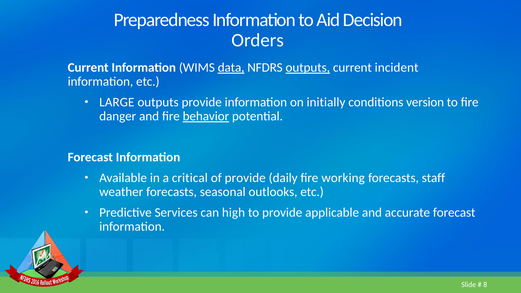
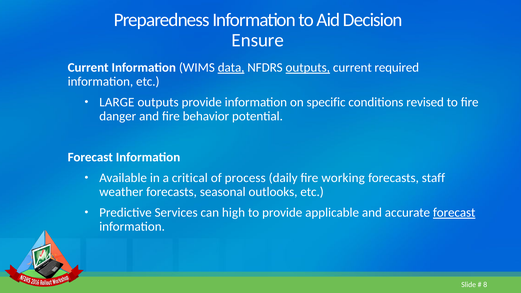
Orders: Orders -> Ensure (258, 40)
incident: incident -> required (397, 68)
initially: initially -> specific (326, 102)
version: version -> revised (425, 102)
behavior underline: present -> none (206, 116)
of provide: provide -> process (245, 178)
forecast underline: none -> present (454, 213)
